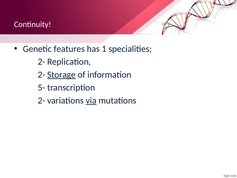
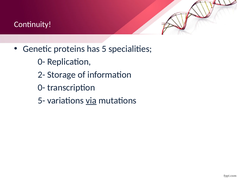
features: features -> proteins (69, 49)
1: 1 -> 5 (104, 49)
2-: 2- -> 0- (41, 62)
Storage underline: present -> none (61, 75)
5-: 5- -> 0- (41, 87)
2-: 2- -> 5- (41, 100)
